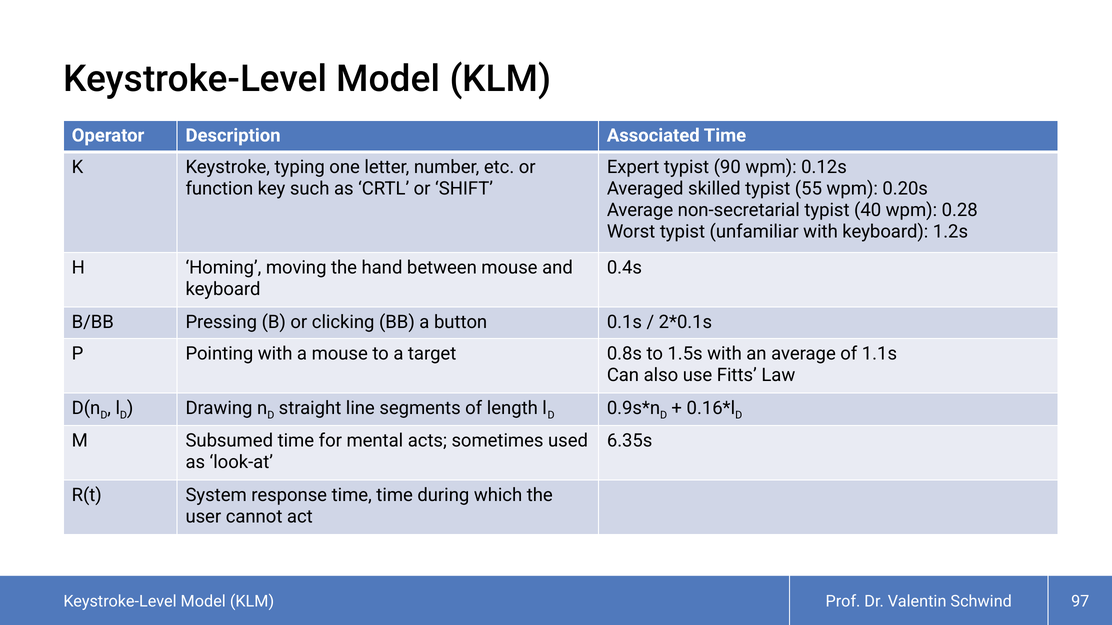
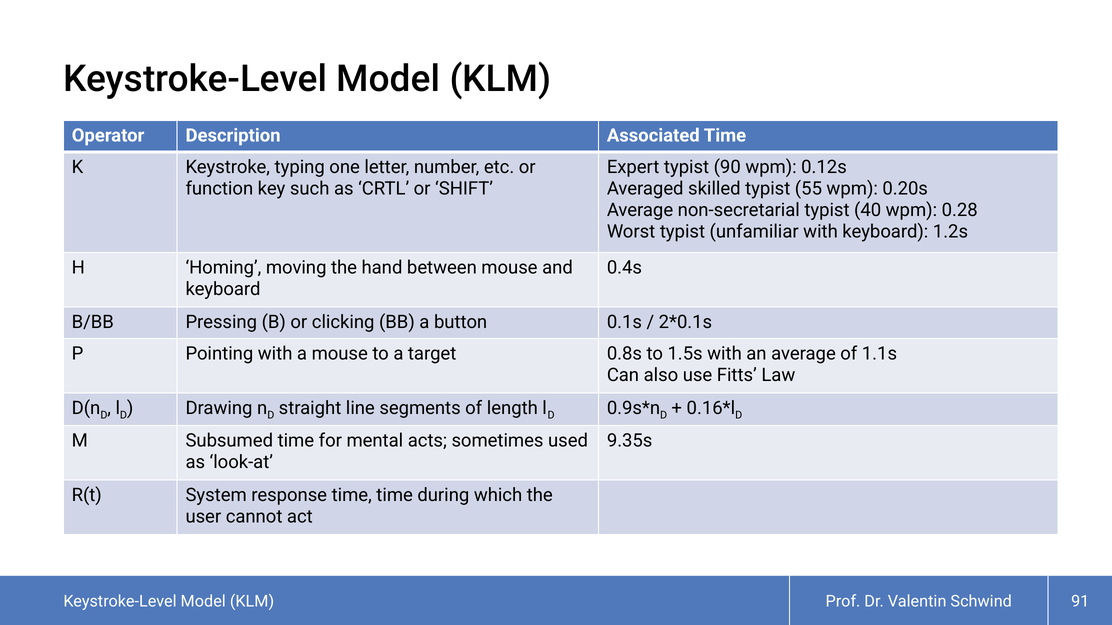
6.35s: 6.35s -> 9.35s (630, 441)
97: 97 -> 91 (1080, 602)
